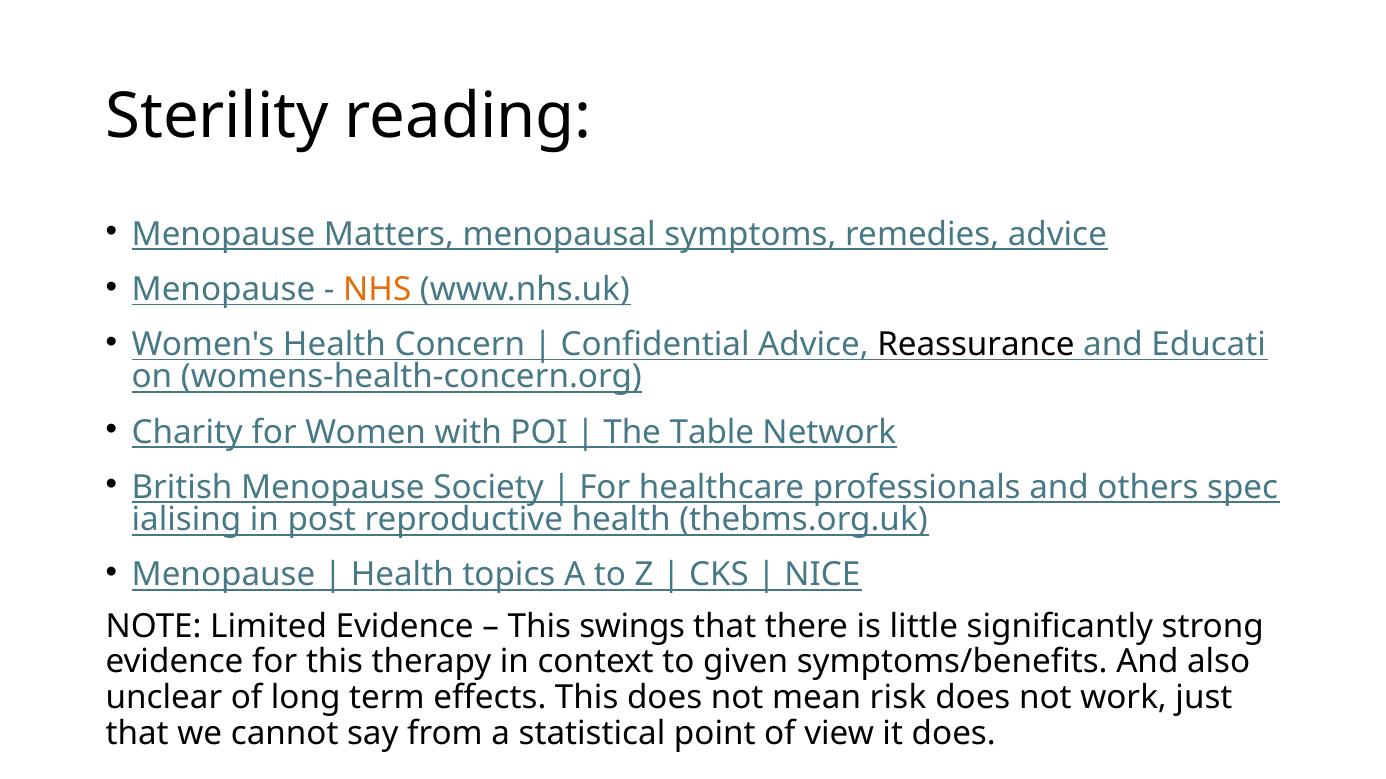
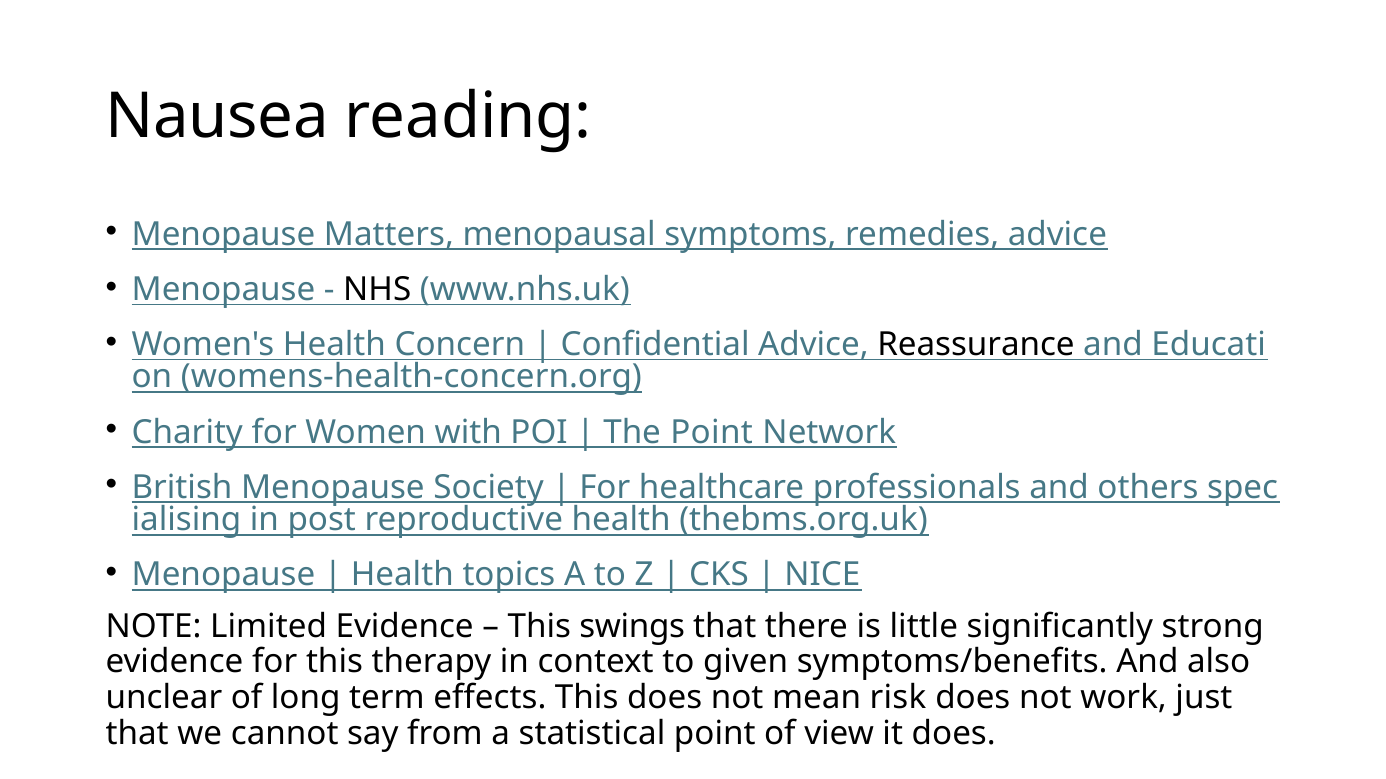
Sterility: Sterility -> Nausea (217, 116)
NHS colour: orange -> black (377, 290)
The Table: Table -> Point (712, 432)
